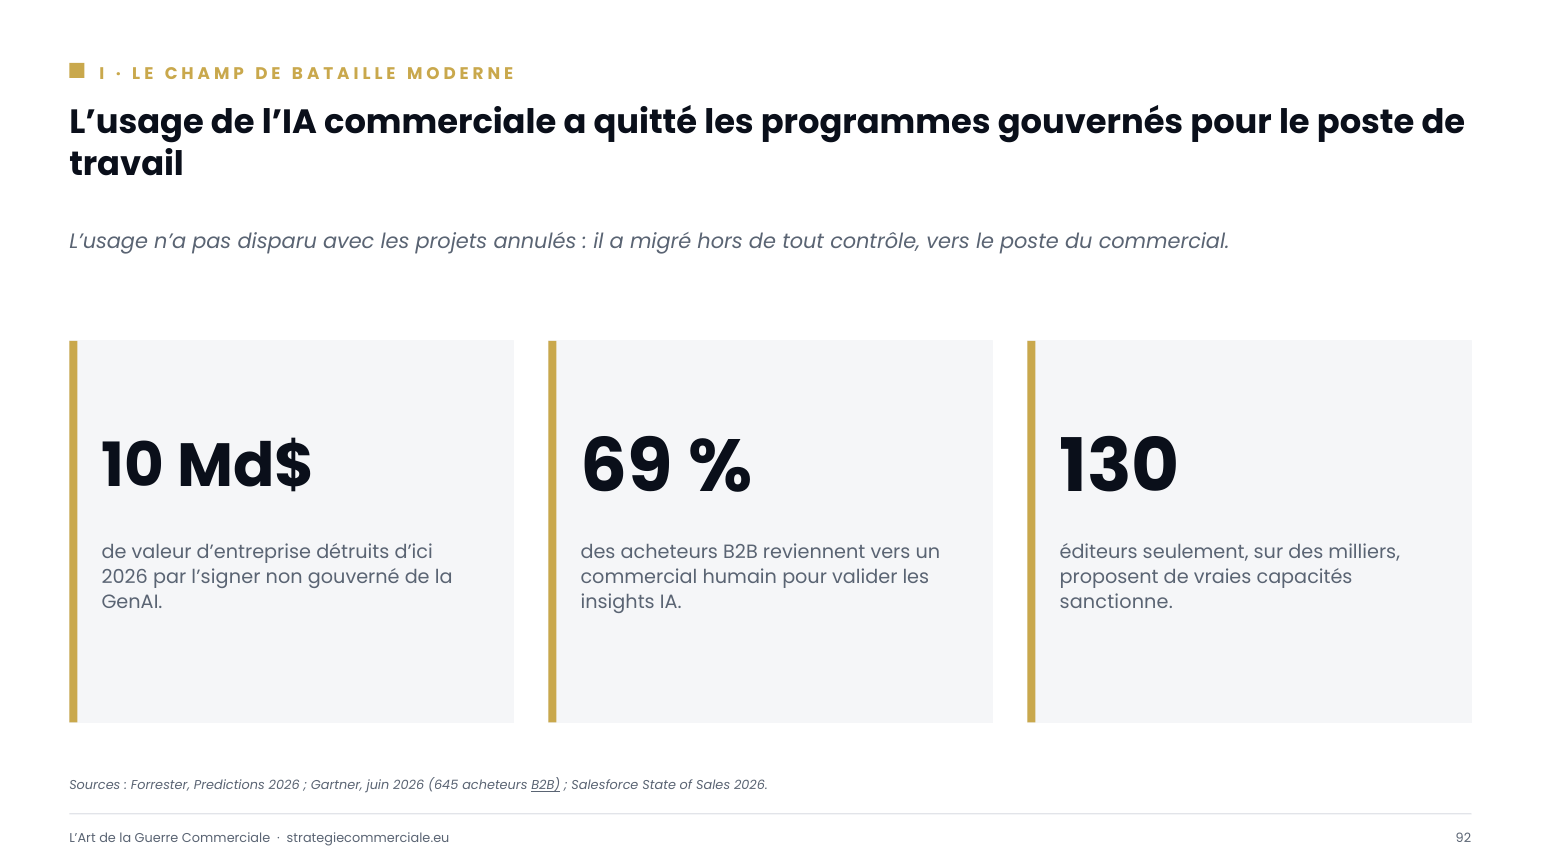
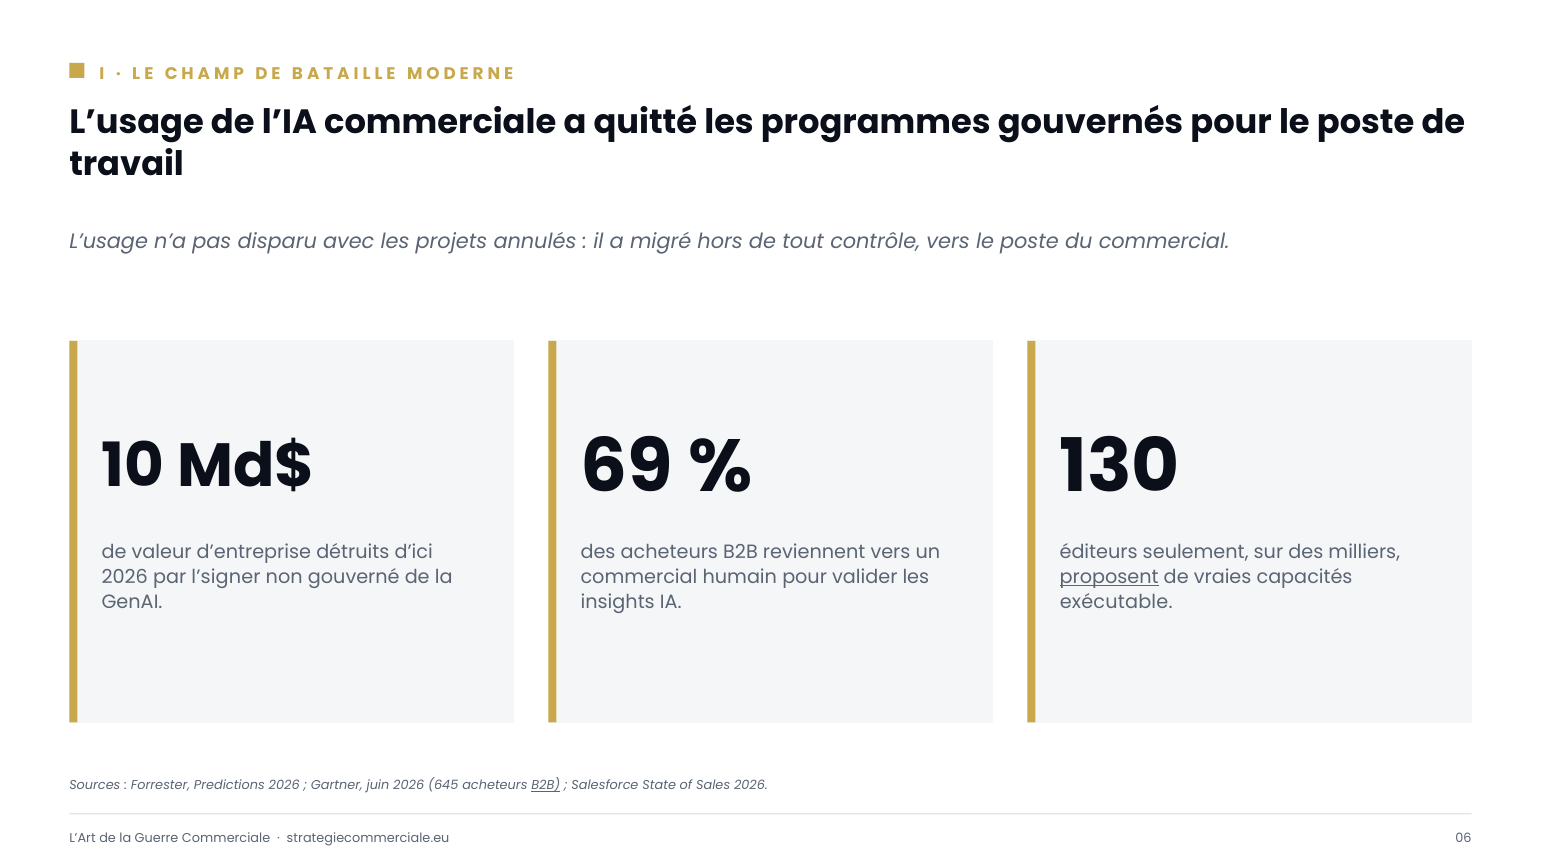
proposent underline: none -> present (1109, 577)
sanctionne: sanctionne -> exécutable (1116, 602)
92: 92 -> 06 (1463, 838)
